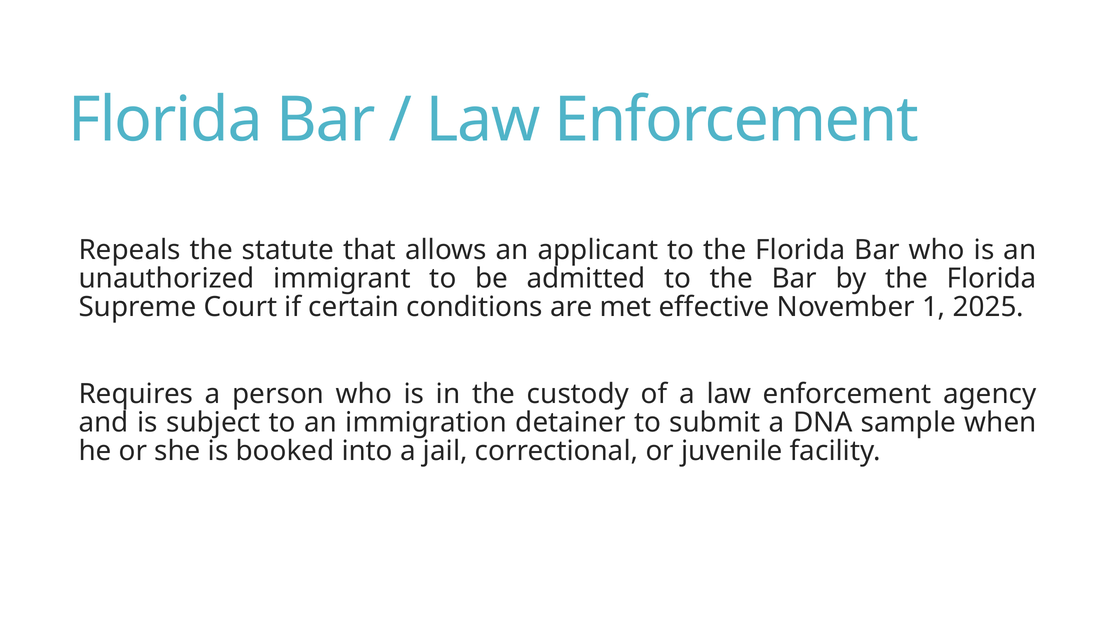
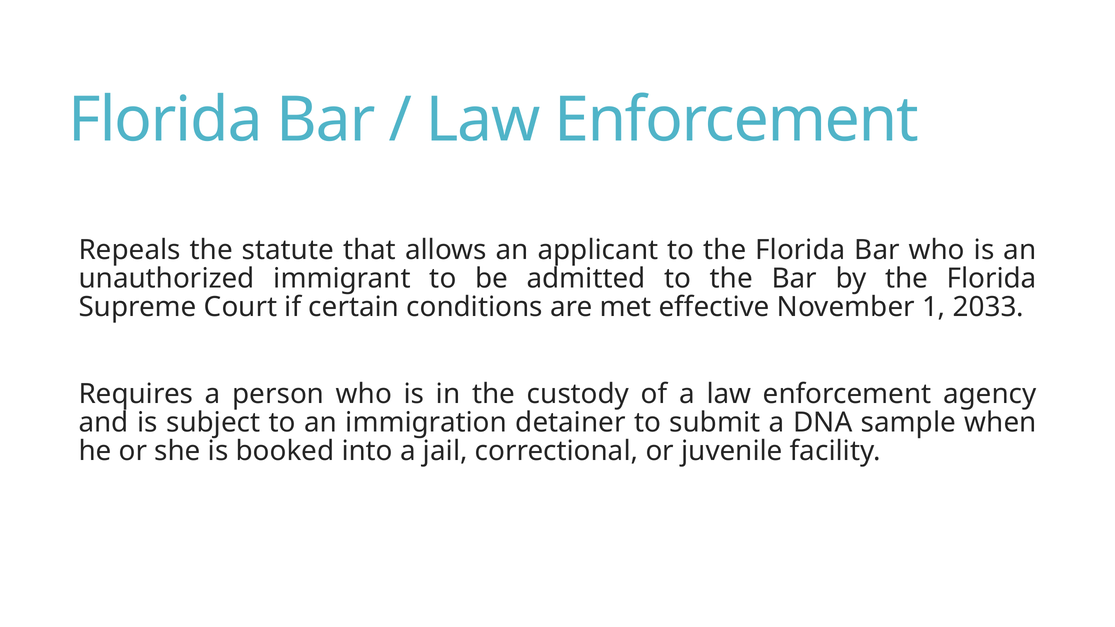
2025: 2025 -> 2033 (988, 307)
